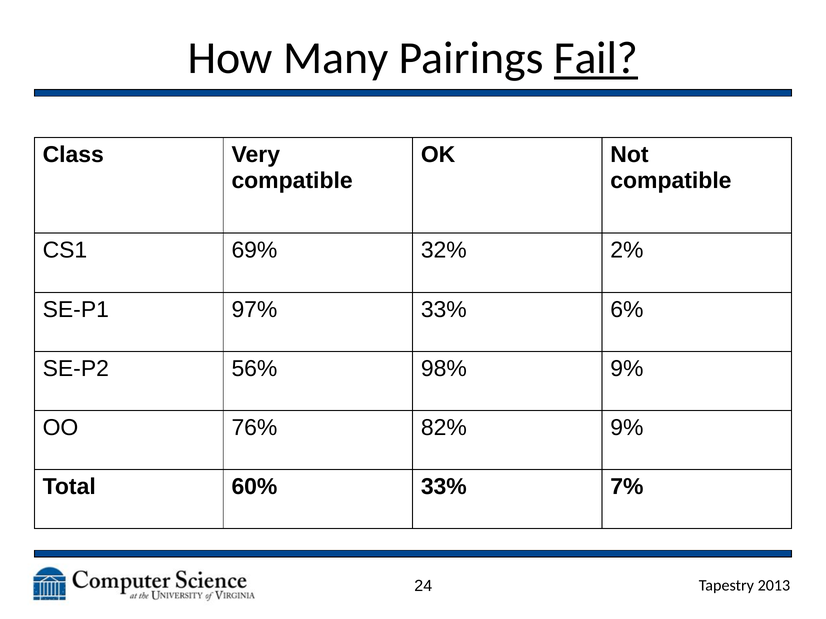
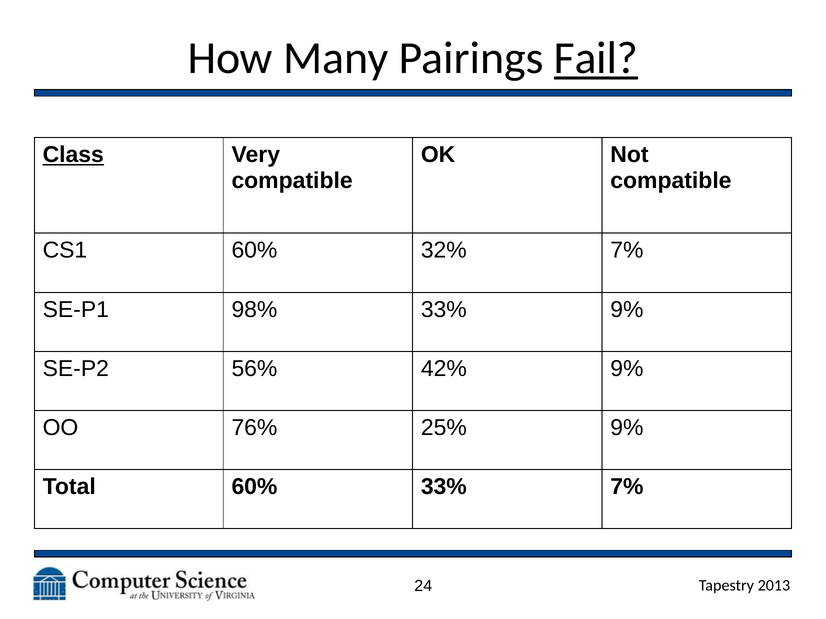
Class underline: none -> present (73, 155)
CS1 69%: 69% -> 60% (254, 251)
32% 2%: 2% -> 7% (627, 251)
97%: 97% -> 98% (254, 310)
33% 6%: 6% -> 9% (627, 310)
98%: 98% -> 42% (444, 369)
82%: 82% -> 25% (444, 428)
